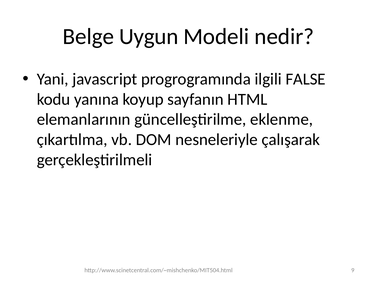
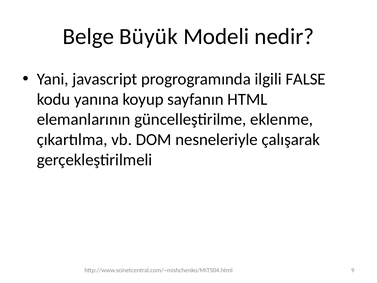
Uygun: Uygun -> Büyük (148, 36)
